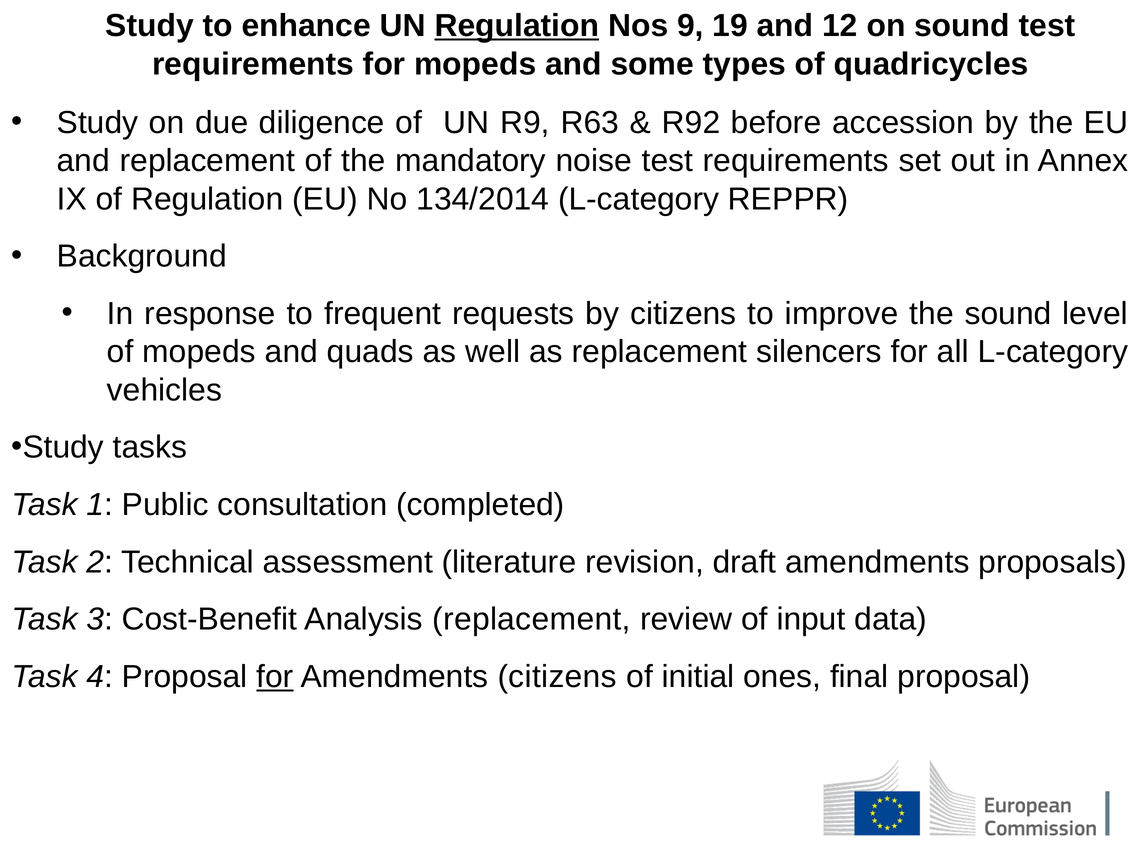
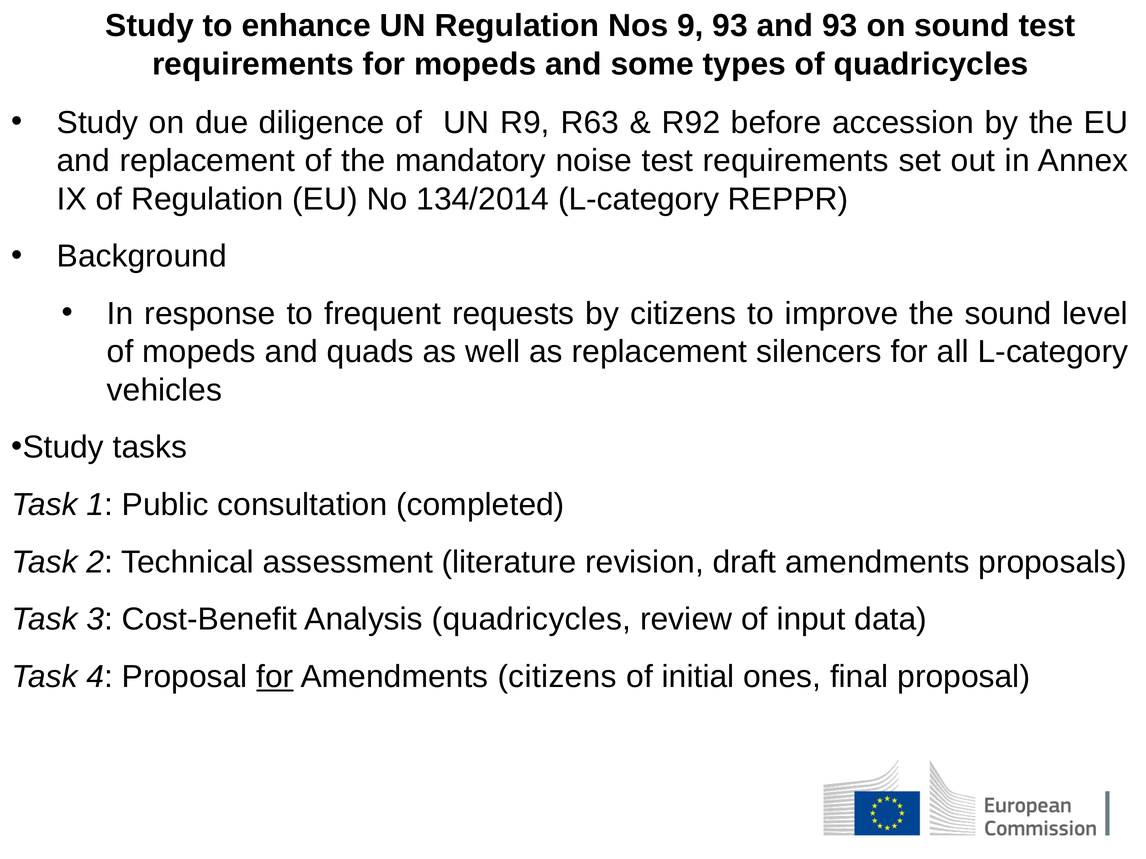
Regulation underline: present -> none (517, 26)
9 19: 19 -> 93 (730, 26)
and 12: 12 -> 93 (840, 26)
Analysis replacement: replacement -> quadricycles (531, 620)
